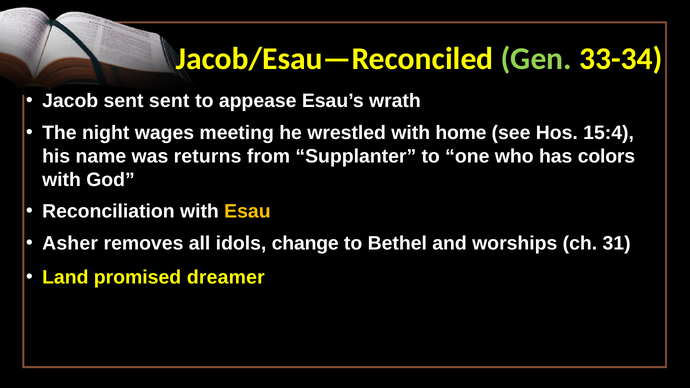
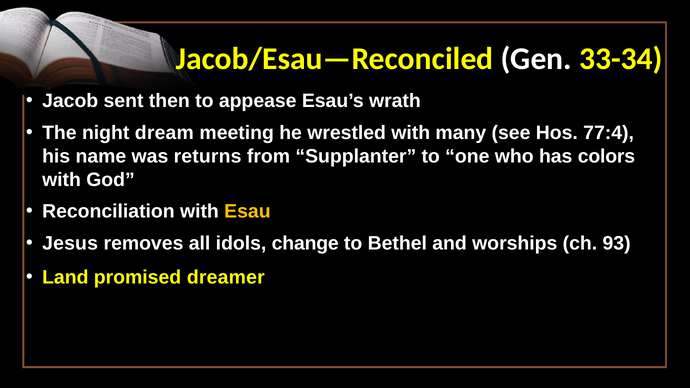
Gen colour: light green -> white (536, 59)
sent sent: sent -> then (169, 101)
wages: wages -> dream (164, 133)
home: home -> many (461, 133)
15:4: 15:4 -> 77:4 (609, 133)
Asher: Asher -> Jesus (70, 244)
31: 31 -> 93 (617, 244)
